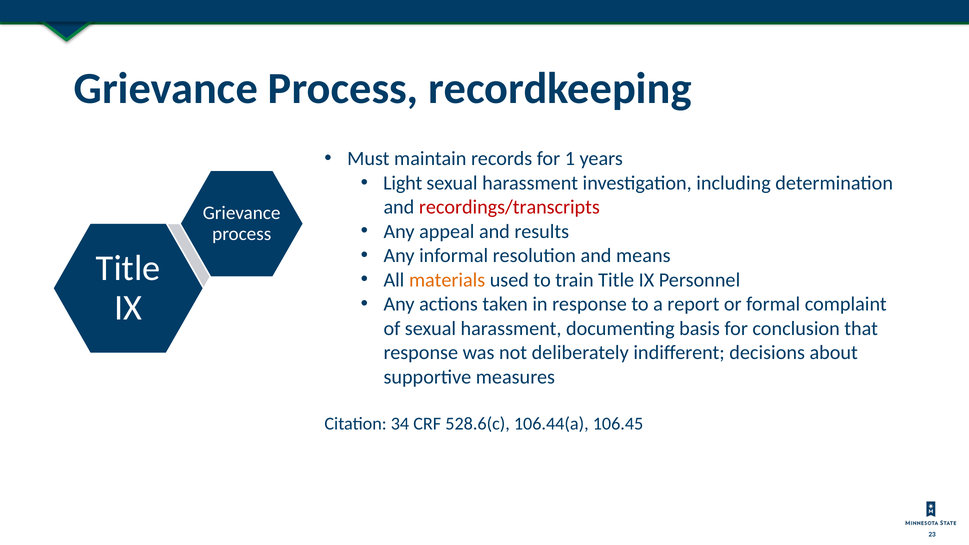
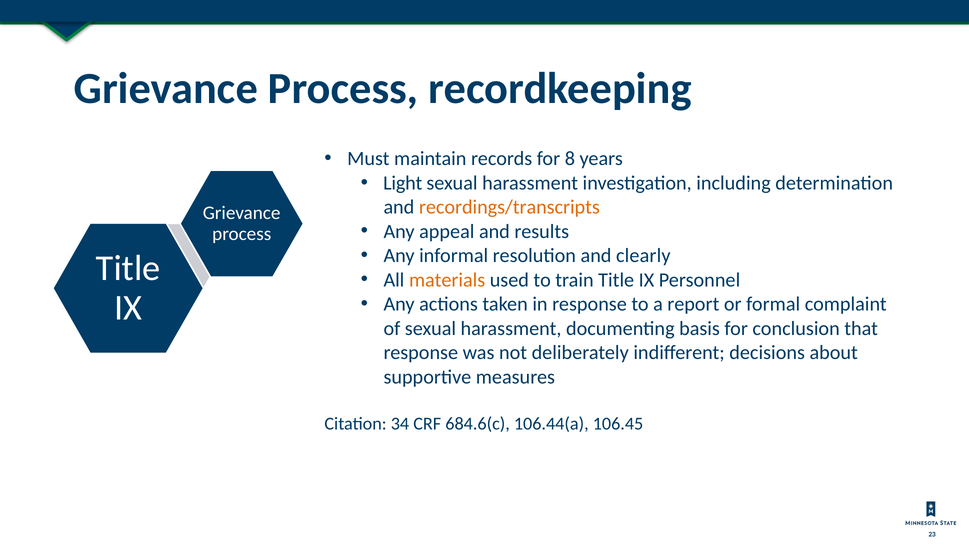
1: 1 -> 8 (570, 159)
recordings/transcripts colour: red -> orange (509, 207)
means: means -> clearly (643, 256)
528.6(c: 528.6(c -> 684.6(c (478, 424)
